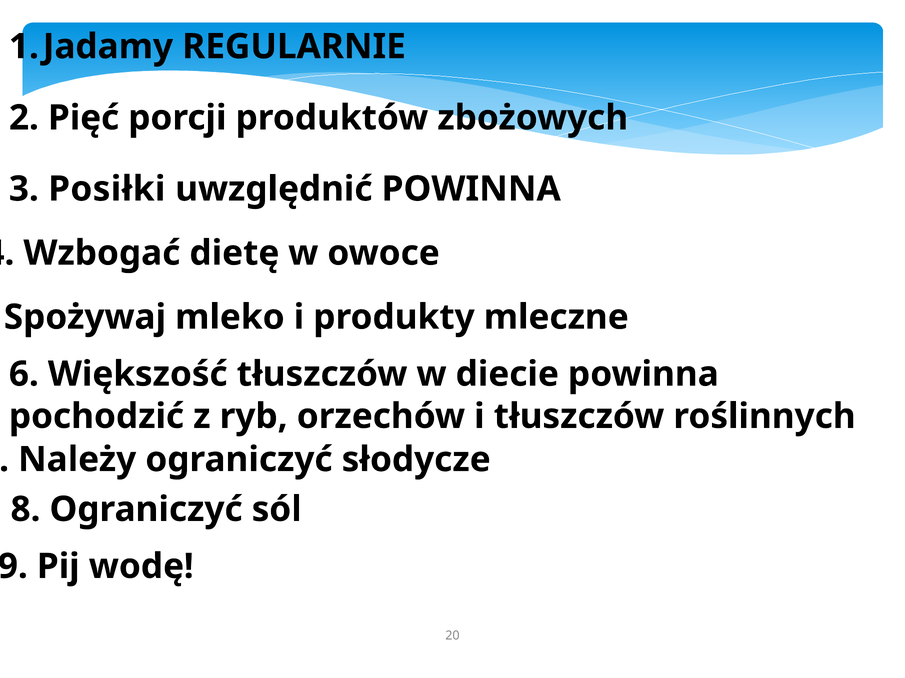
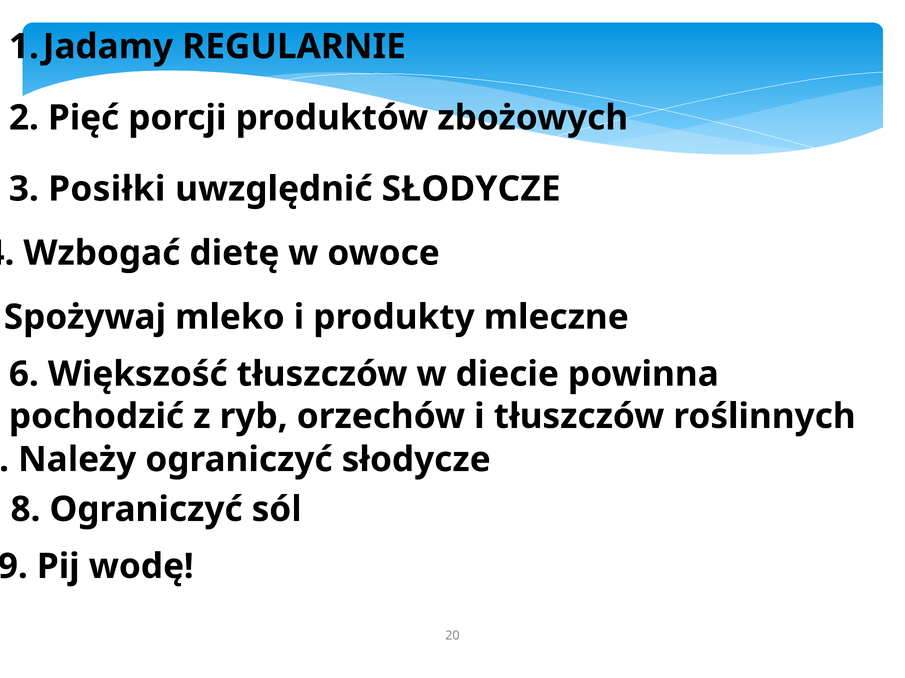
uwzględnić POWINNA: POWINNA -> SŁODYCZE (471, 189)
